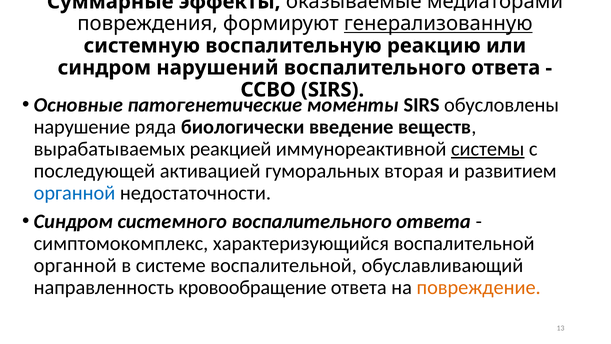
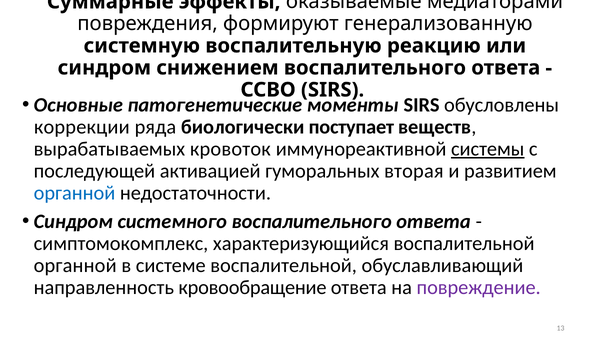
генерализованную underline: present -> none (438, 24)
нарушений: нарушений -> снижением (218, 68)
нарушение: нарушение -> коррекции (82, 127)
введение: введение -> поступает (351, 127)
реакцией: реакцией -> кровоток (230, 149)
повреждение colour: orange -> purple (479, 287)
